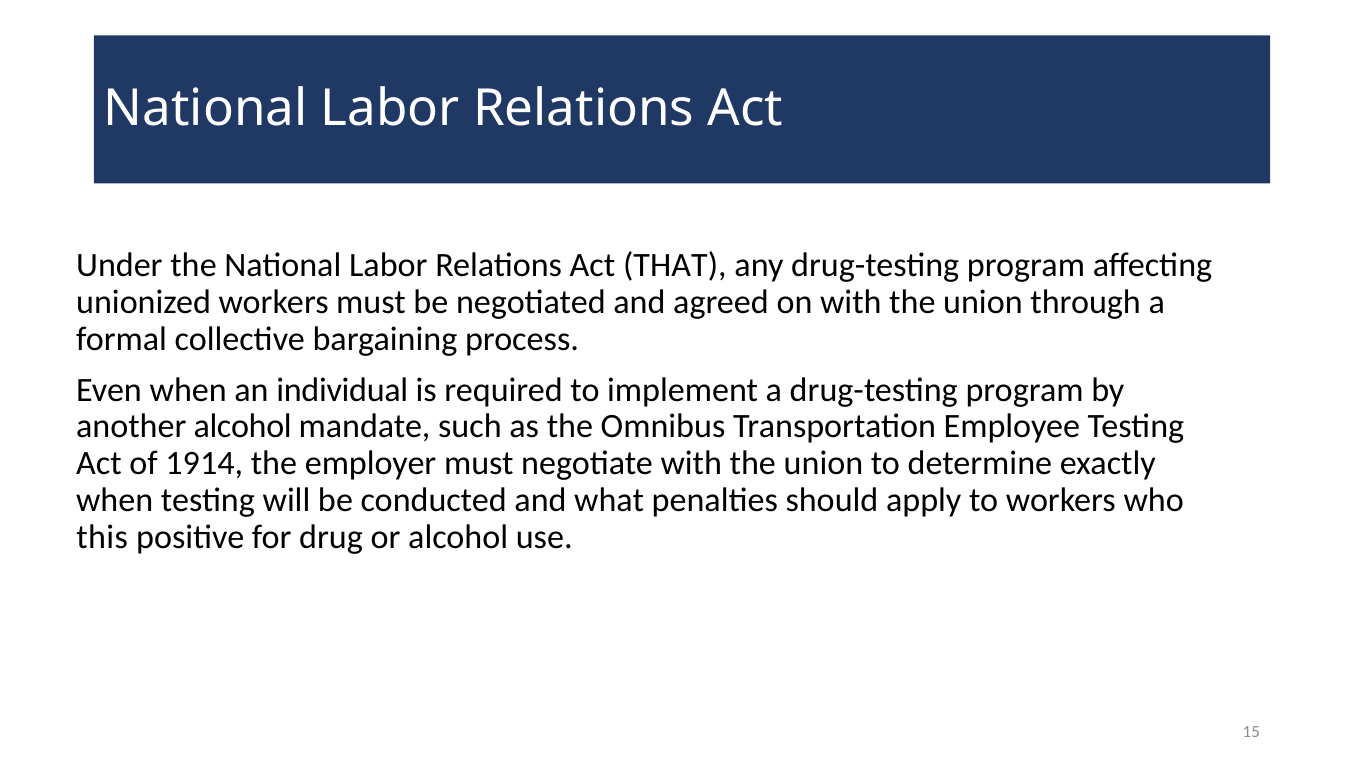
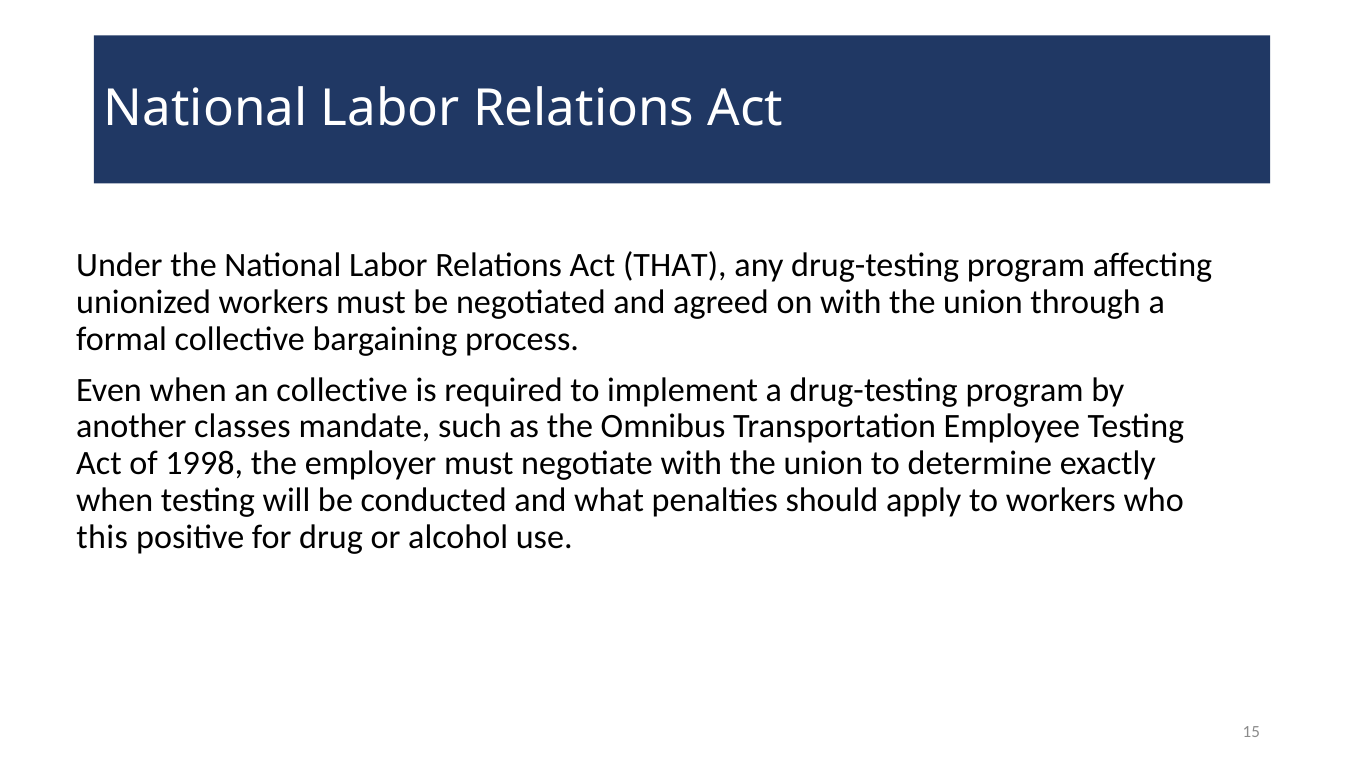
an individual: individual -> collective (342, 390)
another alcohol: alcohol -> classes (242, 427)
1914: 1914 -> 1998 (204, 464)
